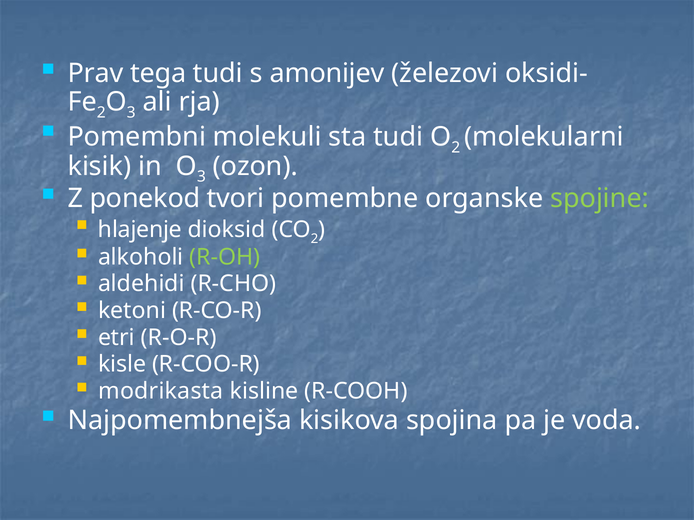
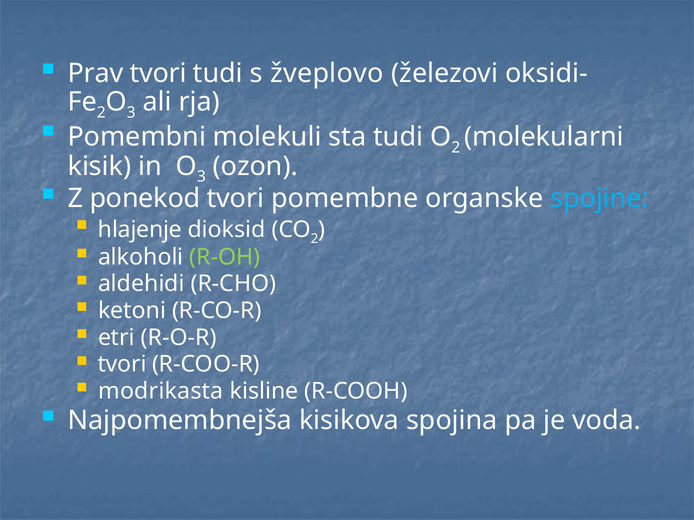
Prav tega: tega -> tvori (158, 73)
amonijev: amonijev -> žveplovo (327, 73)
spojine colour: light green -> light blue (600, 199)
kisle: kisle -> tvori (122, 365)
